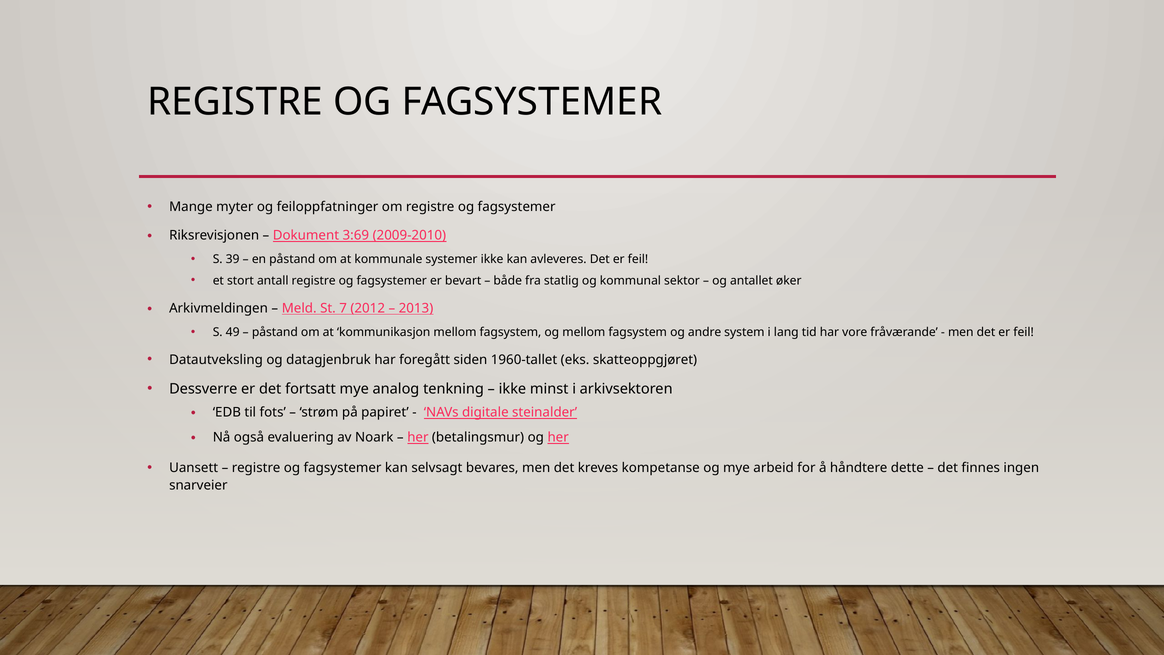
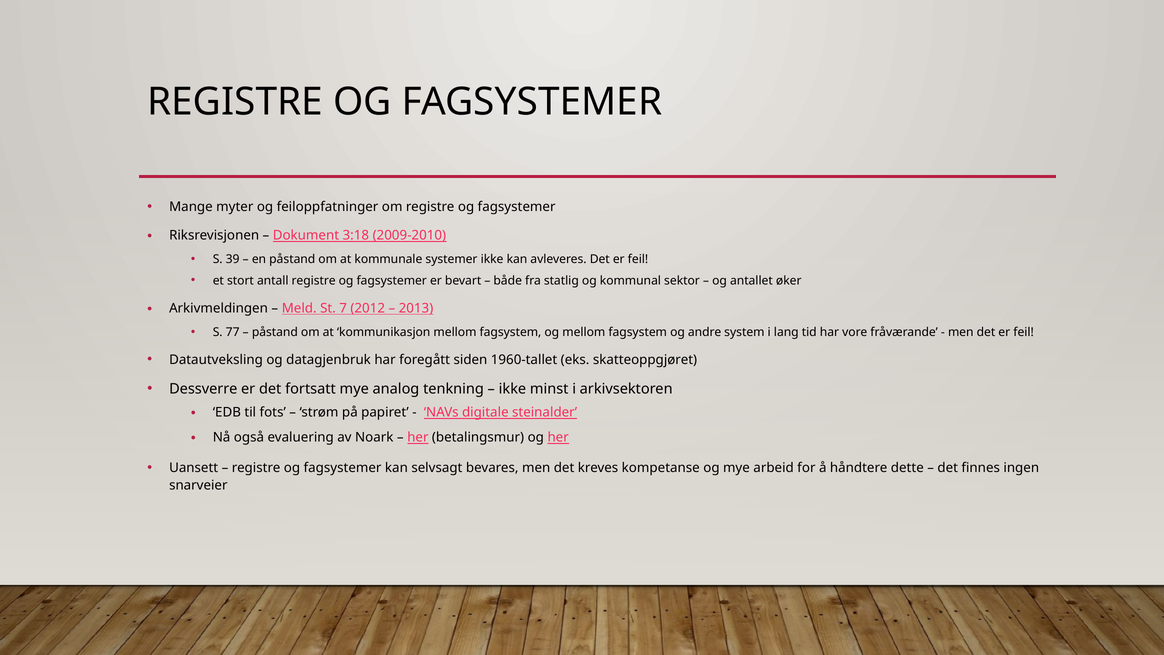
3:69: 3:69 -> 3:18 (356, 235)
49: 49 -> 77 (233, 332)
